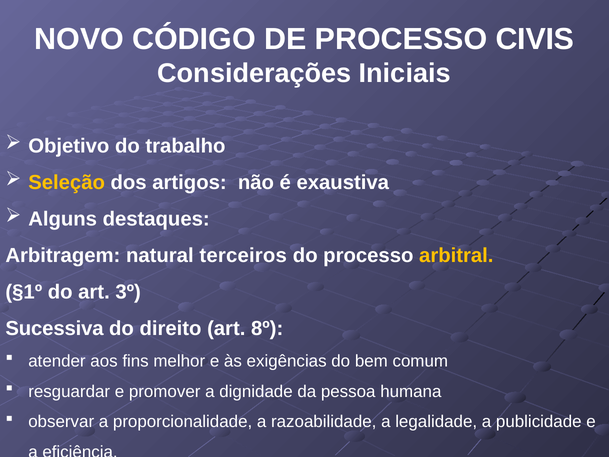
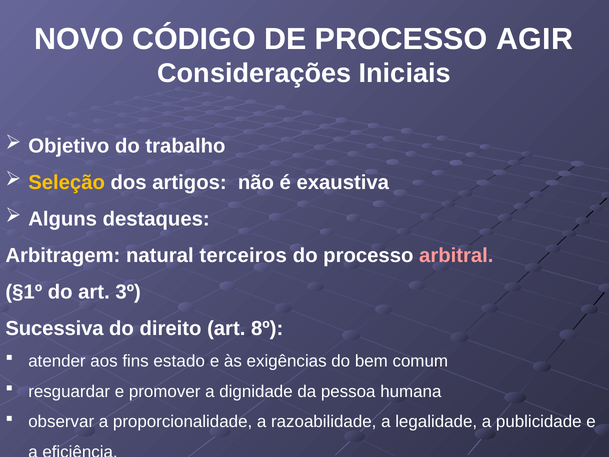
CIVIS: CIVIS -> AGIR (535, 39)
arbitral colour: yellow -> pink (456, 255)
melhor: melhor -> estado (179, 361)
